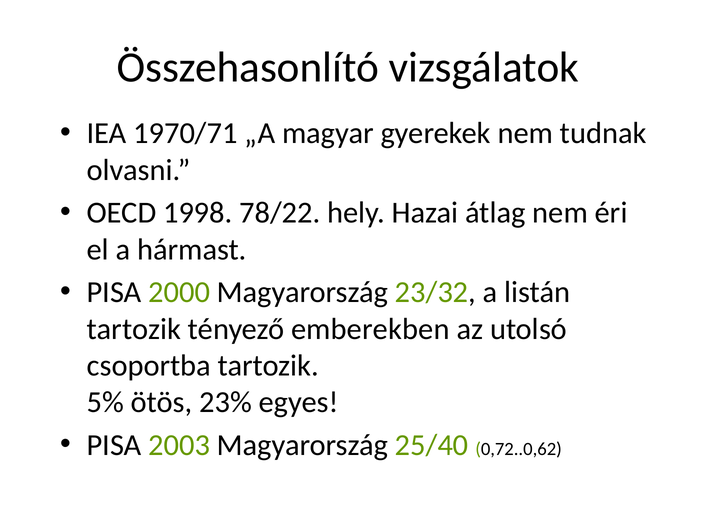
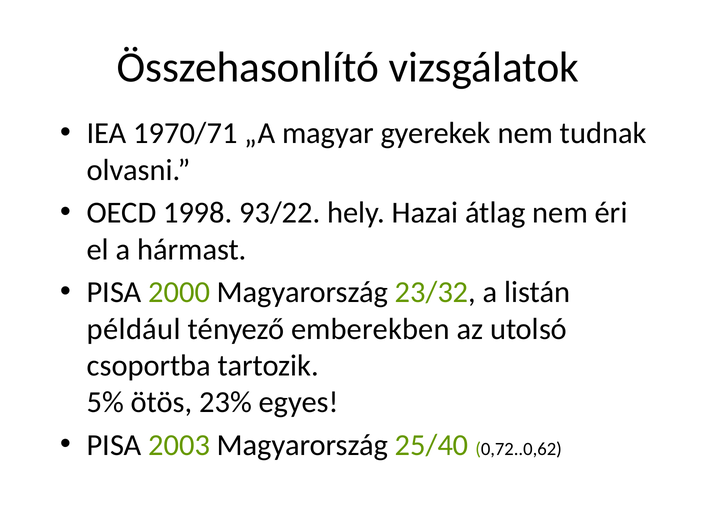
78/22: 78/22 -> 93/22 (280, 213)
tartozik: tartozik -> például (134, 329)
